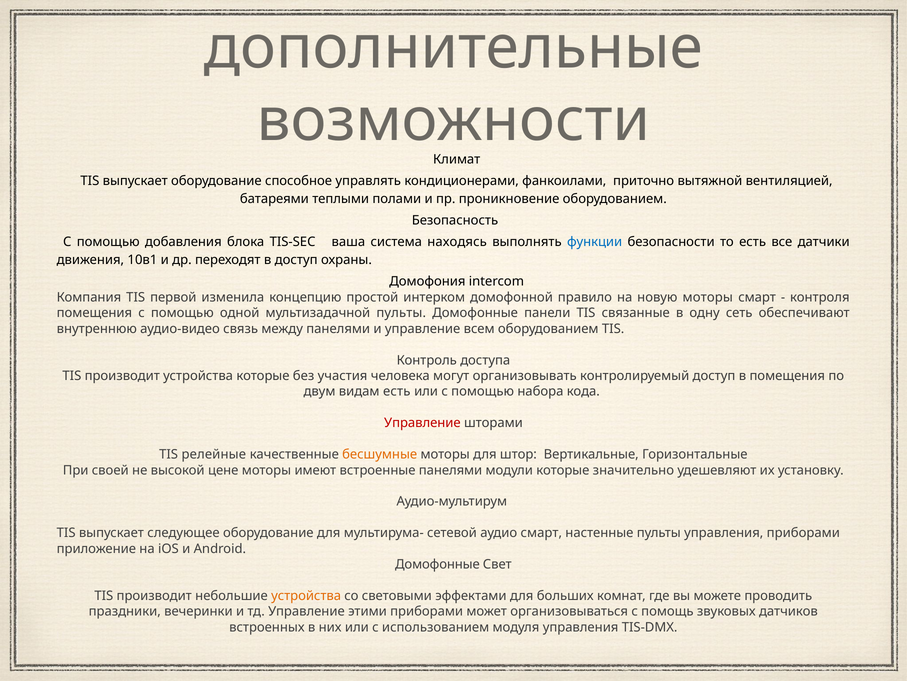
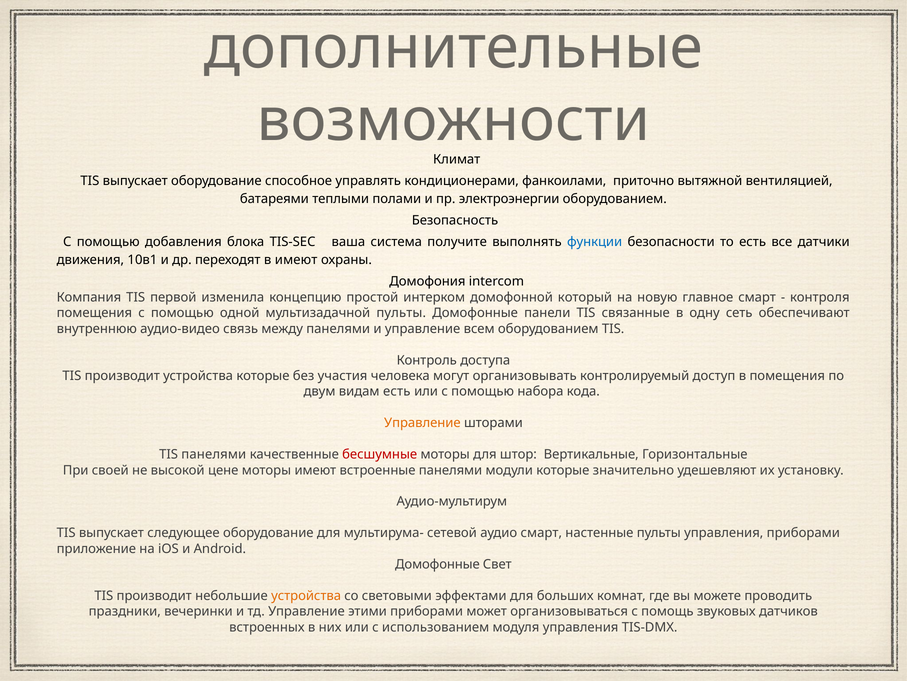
проникновение: проникновение -> электроэнергии (509, 199)
находясь: находясь -> получите (457, 242)
в доступ: доступ -> имеют (296, 260)
правило: правило -> который (585, 297)
новую моторы: моторы -> главное (708, 297)
Управление colour: red -> orange (422, 423)
TIS релейные: релейные -> панелями (214, 454)
бесшумные colour: orange -> red (380, 454)
